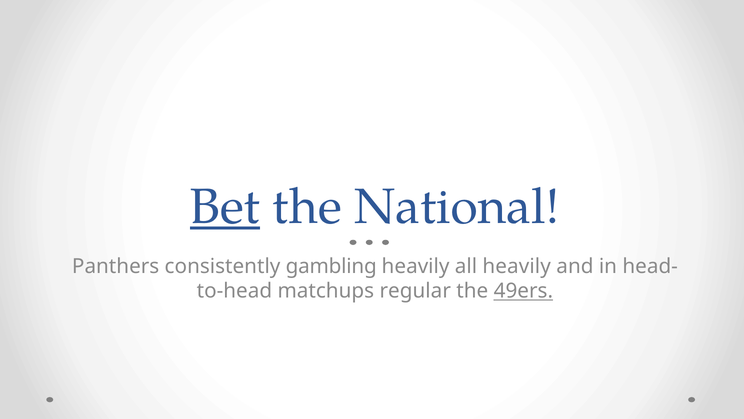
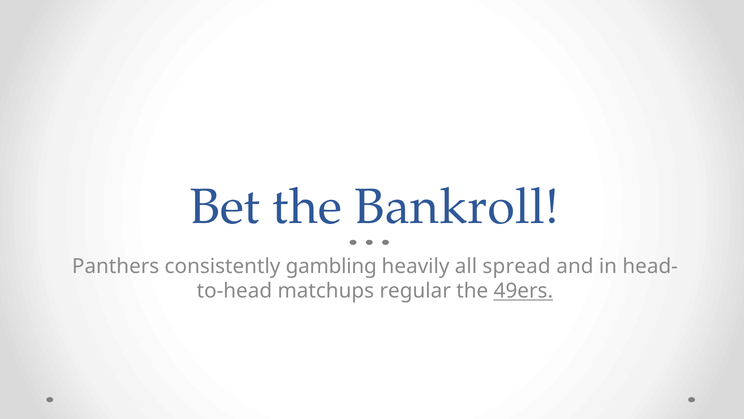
Bet underline: present -> none (225, 207)
National: National -> Bankroll (457, 207)
all heavily: heavily -> spread (517, 266)
